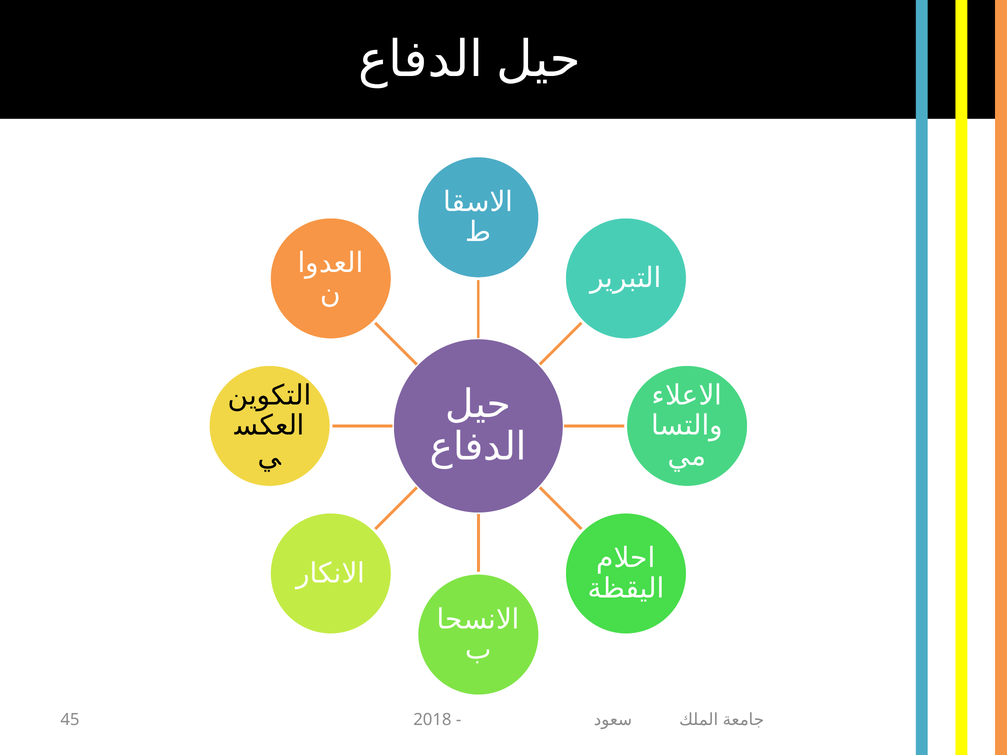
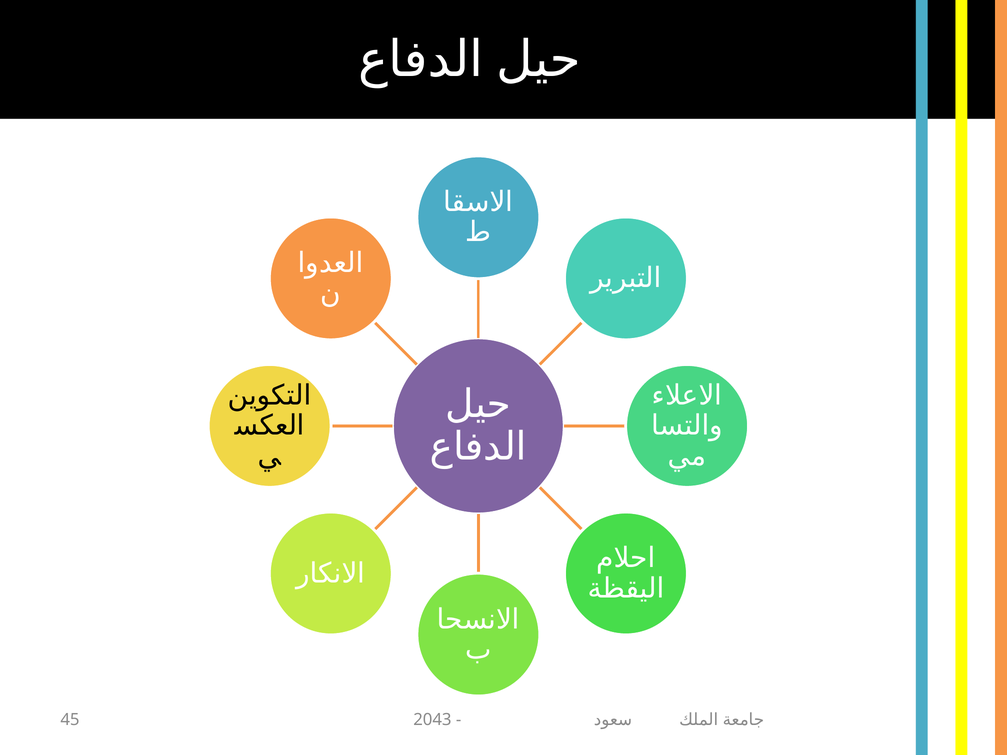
2018: 2018 -> 2043 (432, 720)
